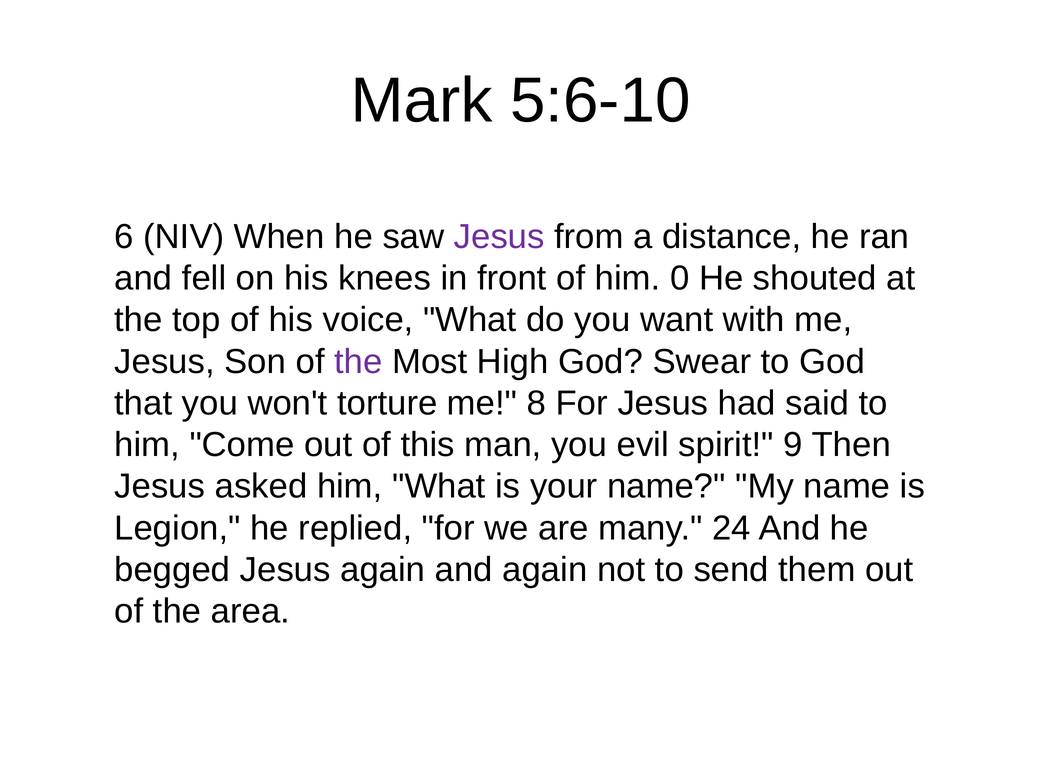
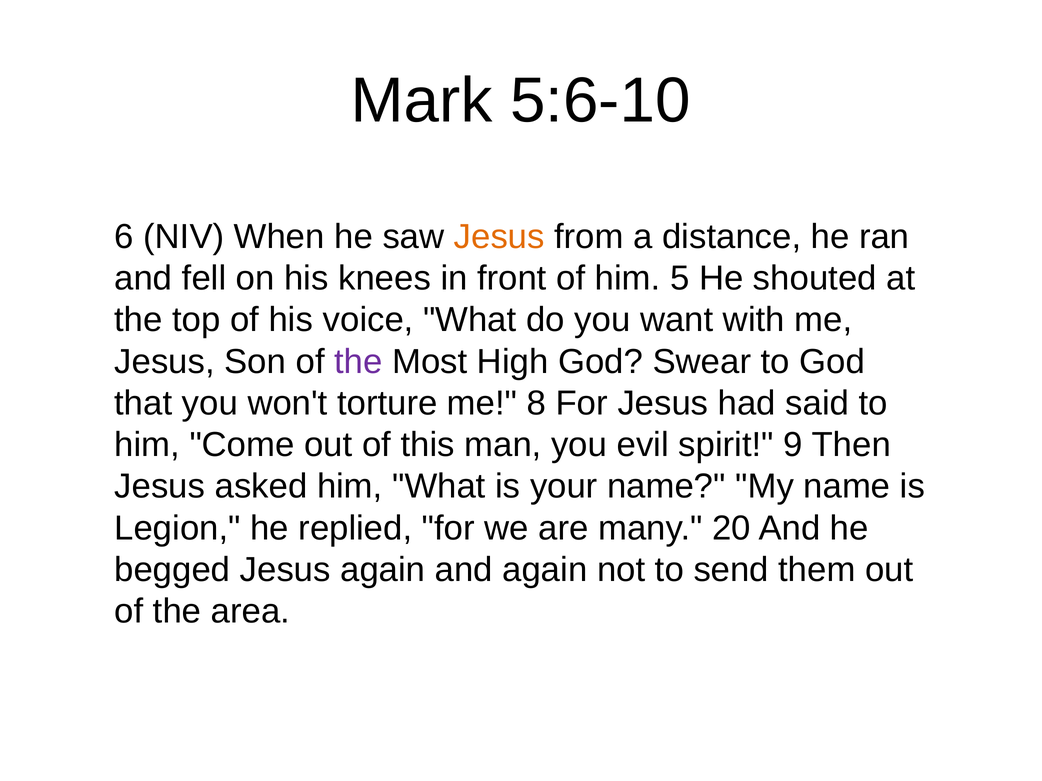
Jesus colour: purple -> orange (499, 237)
0: 0 -> 5 (680, 278)
24: 24 -> 20 (731, 529)
